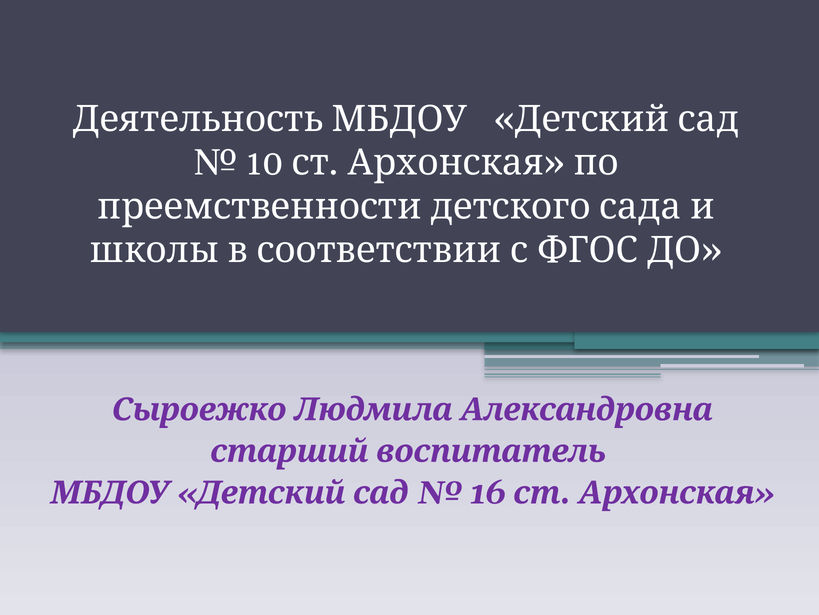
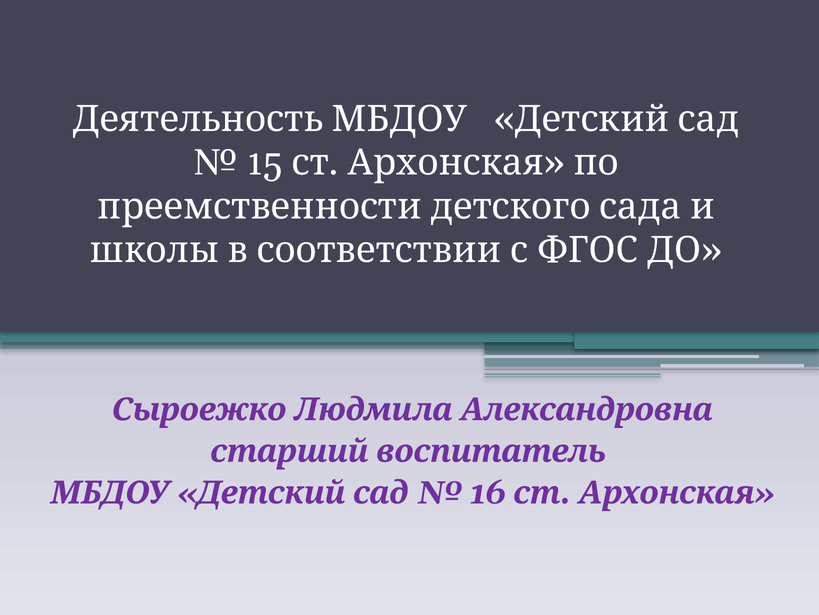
10: 10 -> 15 (265, 163)
